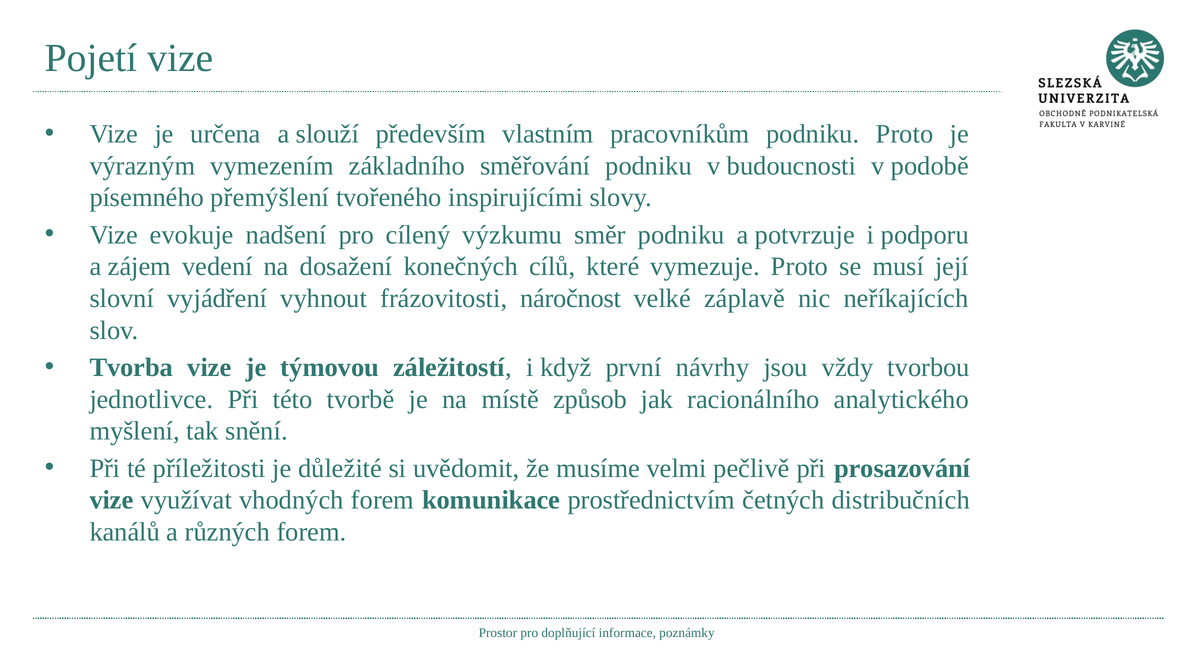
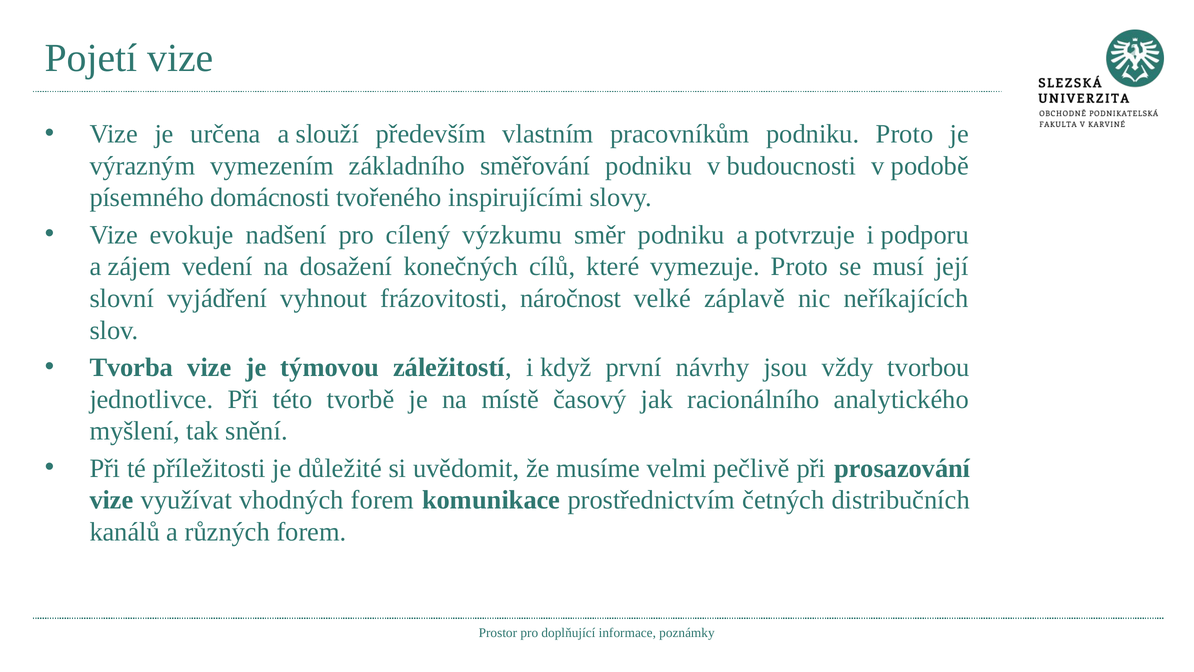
přemýšlení: přemýšlení -> domácnosti (270, 198)
způsob: způsob -> časový (590, 399)
